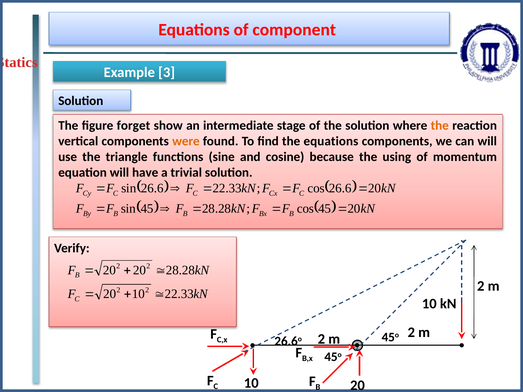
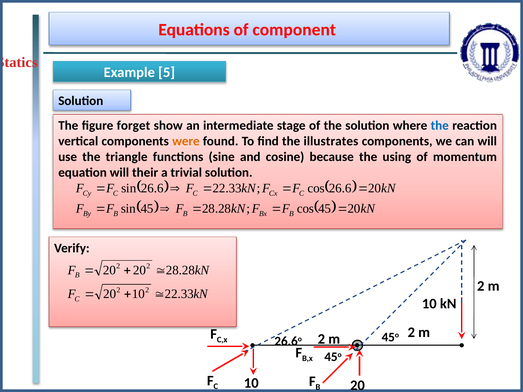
3: 3 -> 5 (167, 72)
the colour: orange -> blue (440, 126)
the equations: equations -> illustrates (331, 141)
have: have -> their (145, 173)
